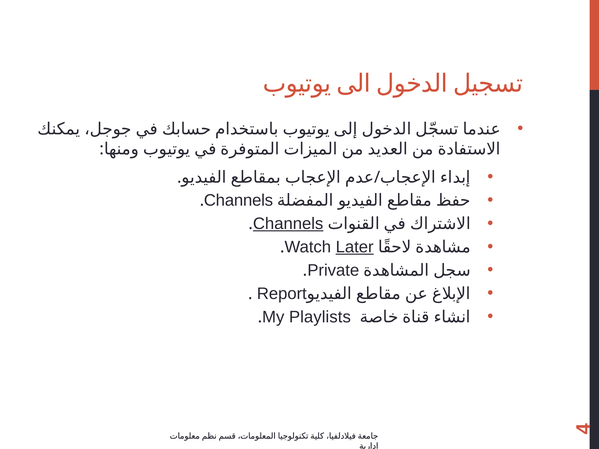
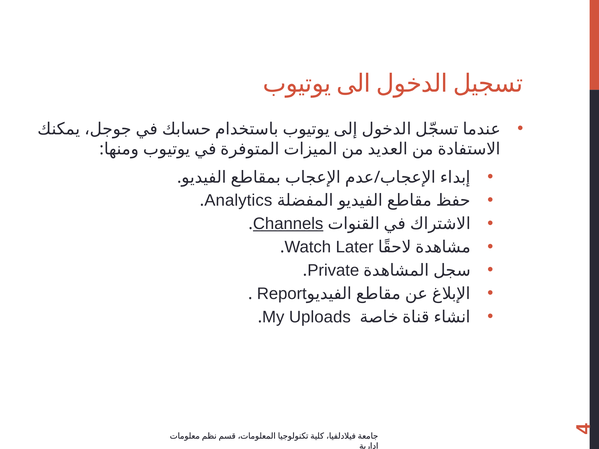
Channels: Channels -> Analytics (238, 201)
Later underline: present -> none (355, 247)
Playlists: Playlists -> Uploads (320, 317)
